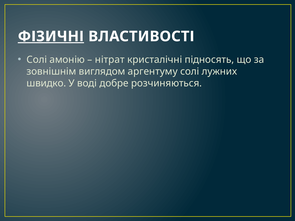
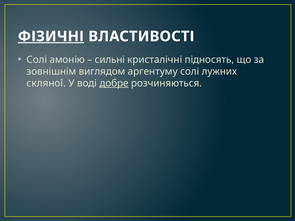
нітрат: нітрат -> сильні (110, 60)
швидко: швидко -> скляної (46, 83)
добре underline: none -> present (114, 83)
